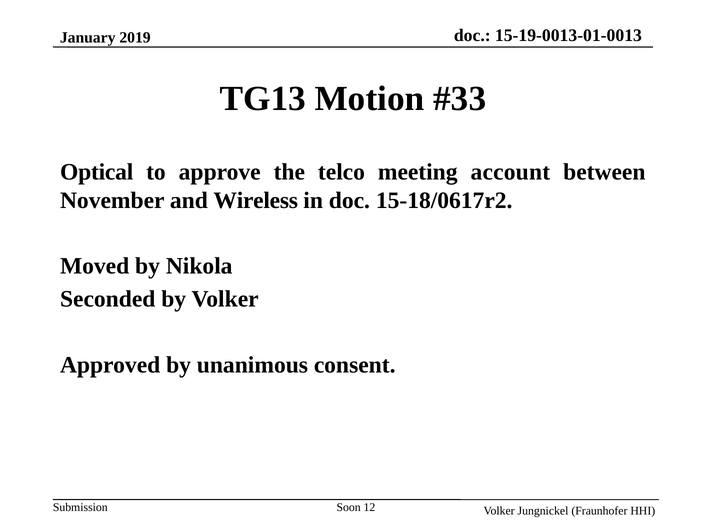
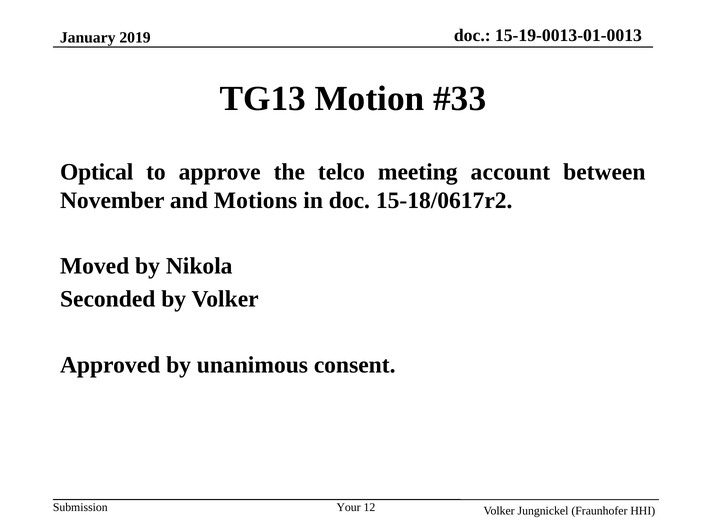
Wireless: Wireless -> Motions (256, 201)
Soon: Soon -> Your (349, 508)
